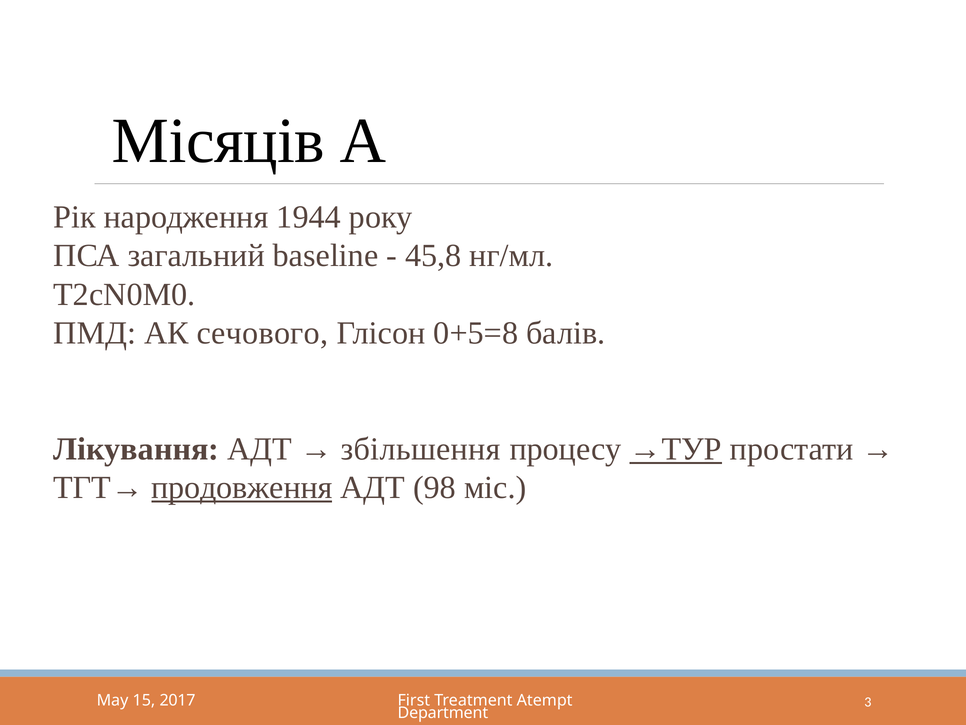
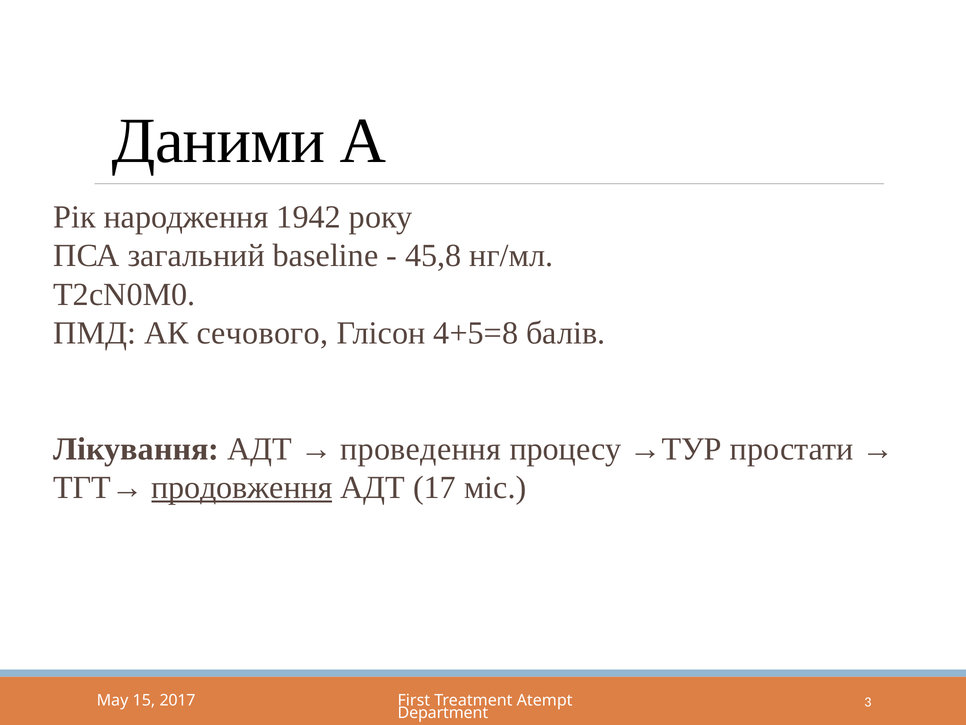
Місяців: Місяців -> Даними (218, 141)
1944: 1944 -> 1942 (309, 217)
0+5=8: 0+5=8 -> 4+5=8 (476, 333)
збільшення: збільшення -> проведення (421, 449)
→ТУР underline: present -> none (676, 449)
98: 98 -> 17 (435, 488)
